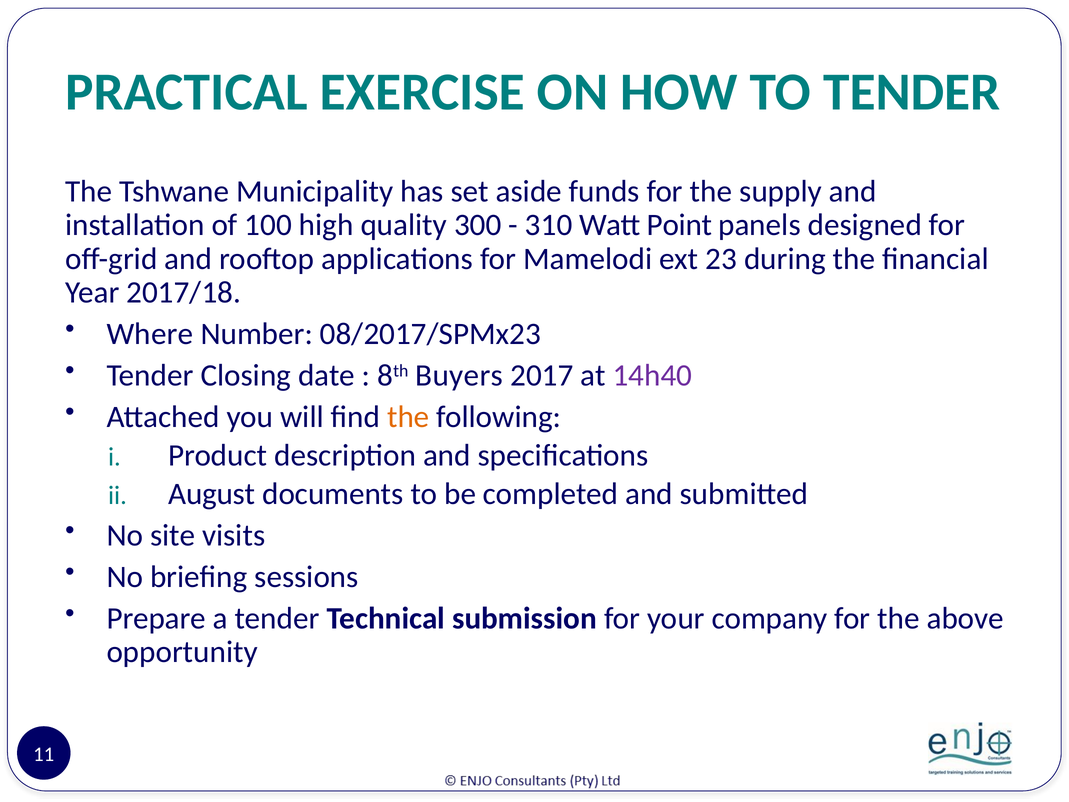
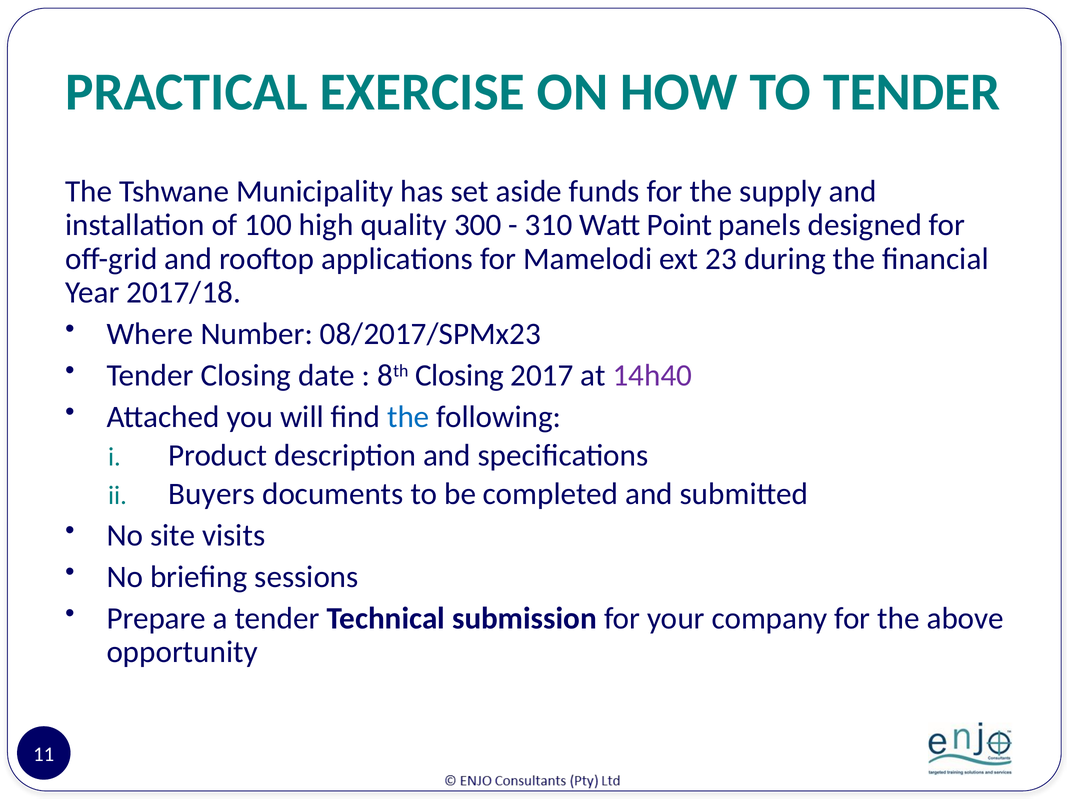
8th Buyers: Buyers -> Closing (460, 375)
the colour: orange -> blue (408, 417)
August: August -> Buyers (212, 494)
